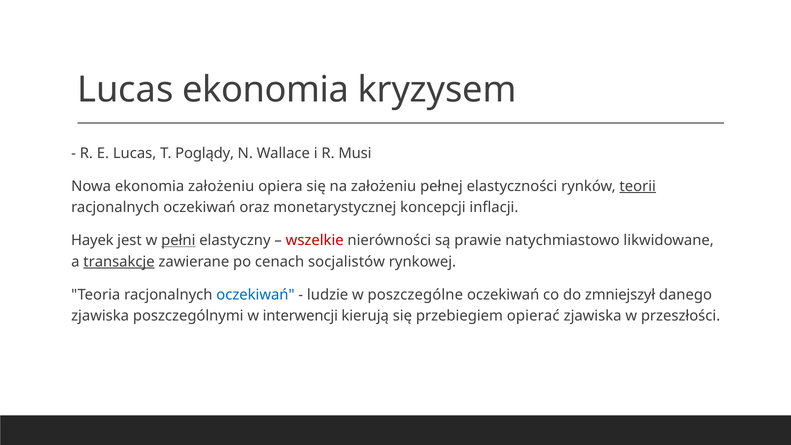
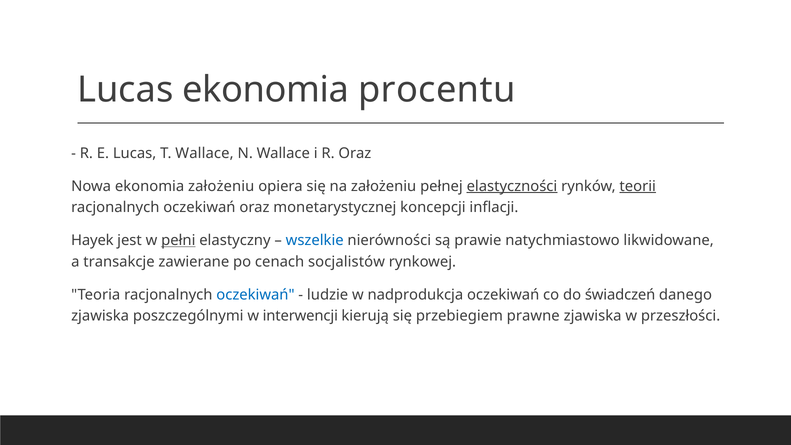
kryzysem: kryzysem -> procentu (437, 90)
T Poglądy: Poglądy -> Wallace (205, 153)
R Musi: Musi -> Oraz (355, 153)
elastyczności underline: none -> present (512, 186)
wszelkie colour: red -> blue (315, 240)
transakcje underline: present -> none (119, 262)
poszczególne: poszczególne -> nadprodukcja (415, 295)
zmniejszył: zmniejszył -> świadczeń (620, 295)
opierać: opierać -> prawne (533, 316)
